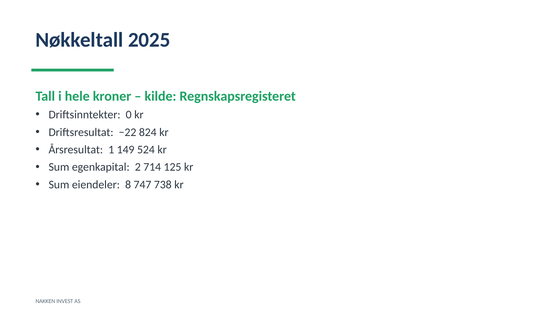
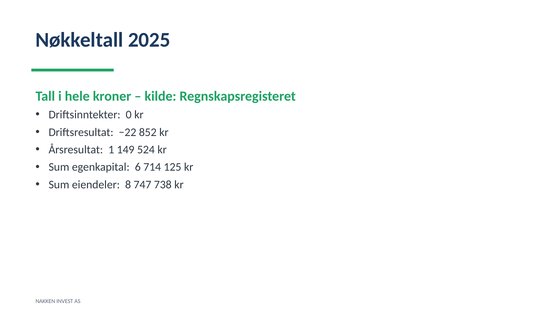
824: 824 -> 852 (148, 132)
2: 2 -> 6 (138, 167)
